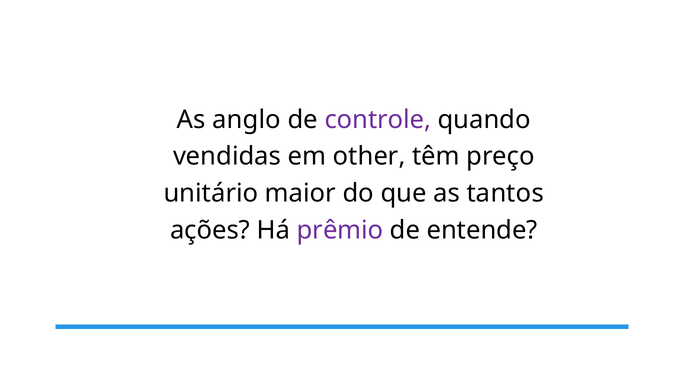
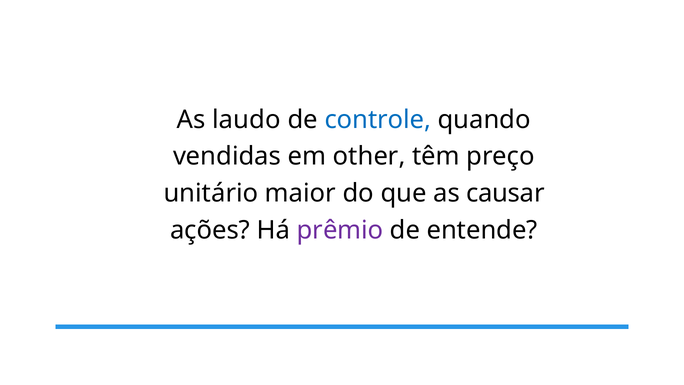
anglo: anglo -> laudo (246, 119)
controle colour: purple -> blue (378, 119)
tantos: tantos -> causar (505, 193)
